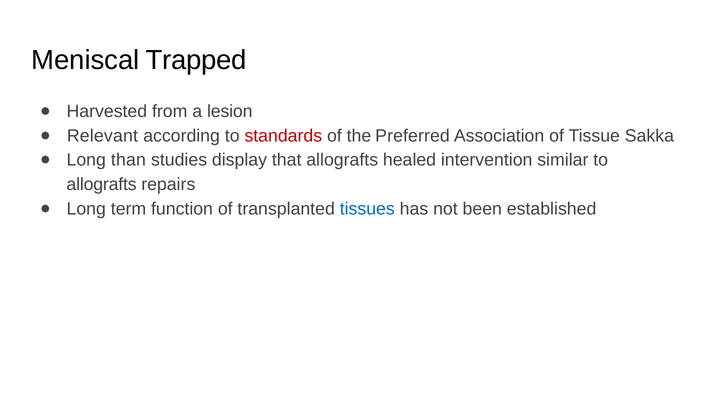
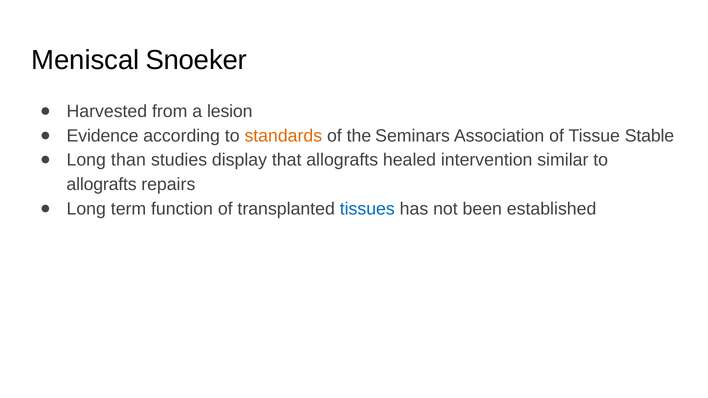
Trapped: Trapped -> Snoeker (196, 60)
Relevant: Relevant -> Evidence (103, 136)
standards colour: red -> orange (283, 136)
Preferred: Preferred -> Seminars (413, 136)
Sakka: Sakka -> Stable (649, 136)
